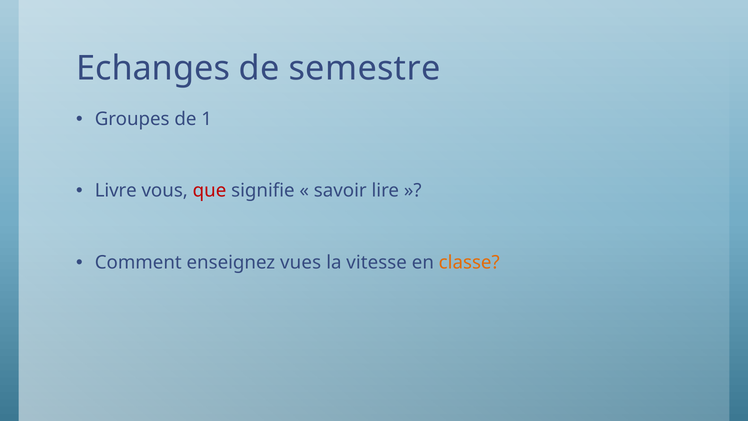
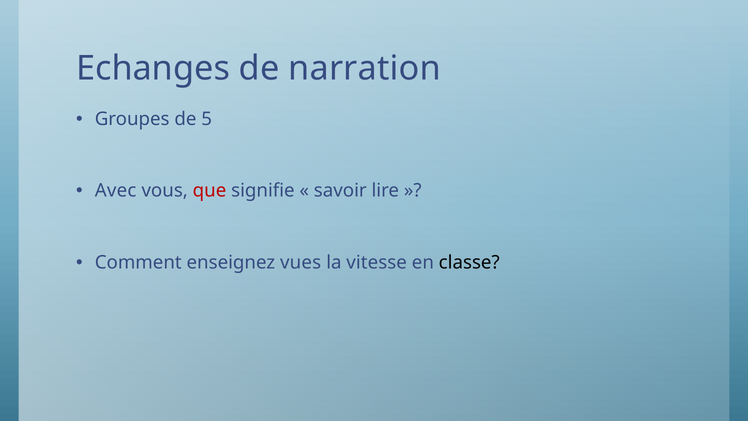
semestre: semestre -> narration (365, 68)
1: 1 -> 5 (207, 119)
Livre: Livre -> Avec (116, 191)
classe colour: orange -> black (469, 262)
